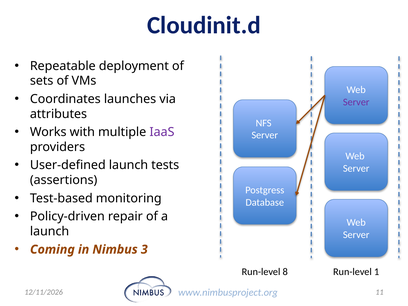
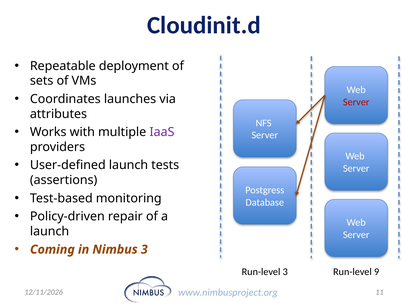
Server colour: purple -> red (356, 102)
Run-level 8: 8 -> 3 (285, 272)
1: 1 -> 9 (377, 272)
